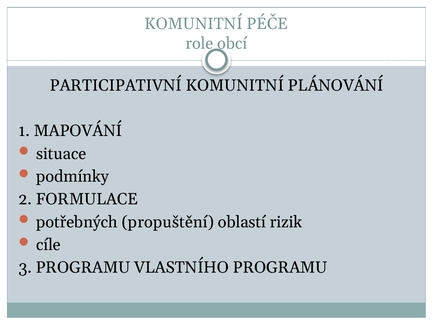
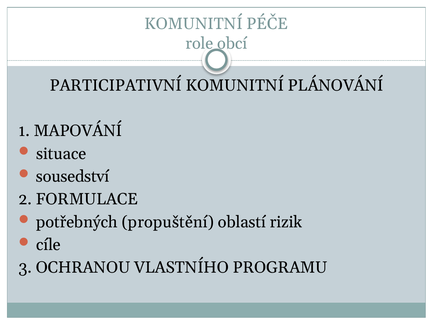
podmínky: podmínky -> sousedství (73, 176)
3 PROGRAMU: PROGRAMU -> OCHRANOU (83, 267)
